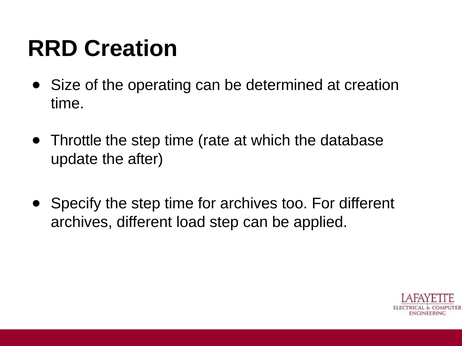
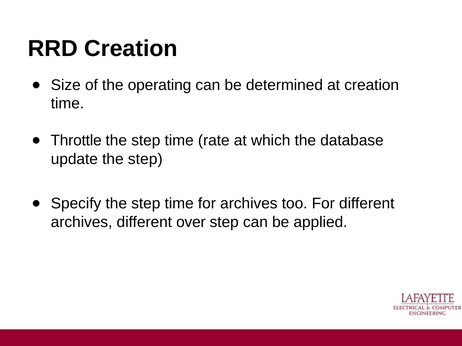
update the after: after -> step (145, 159)
load: load -> over (191, 222)
